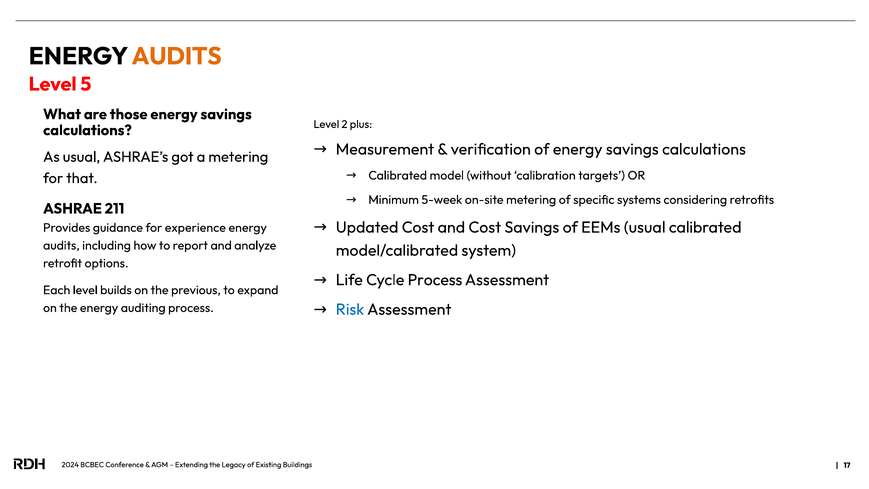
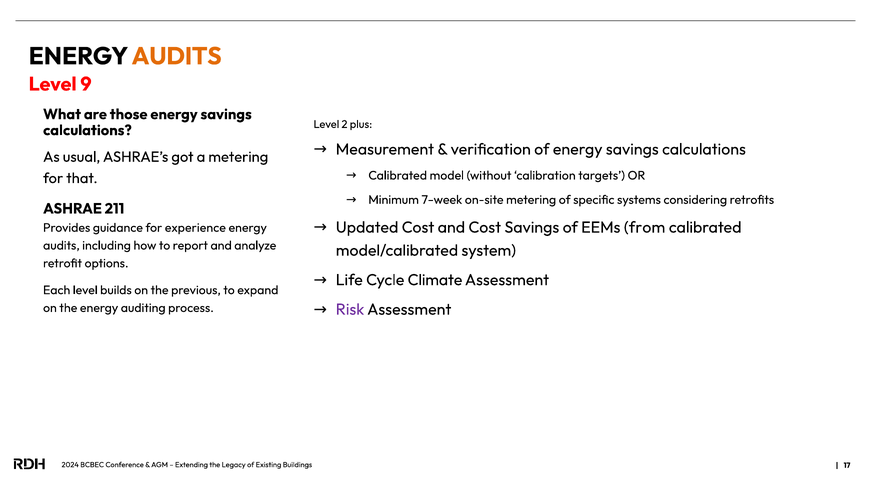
5: 5 -> 9 (86, 84)
5-week: 5-week -> 7-week (442, 200)
EEMs usual: usual -> from (645, 227)
Cycle Process: Process -> Climate (435, 280)
Risk colour: blue -> purple (350, 309)
